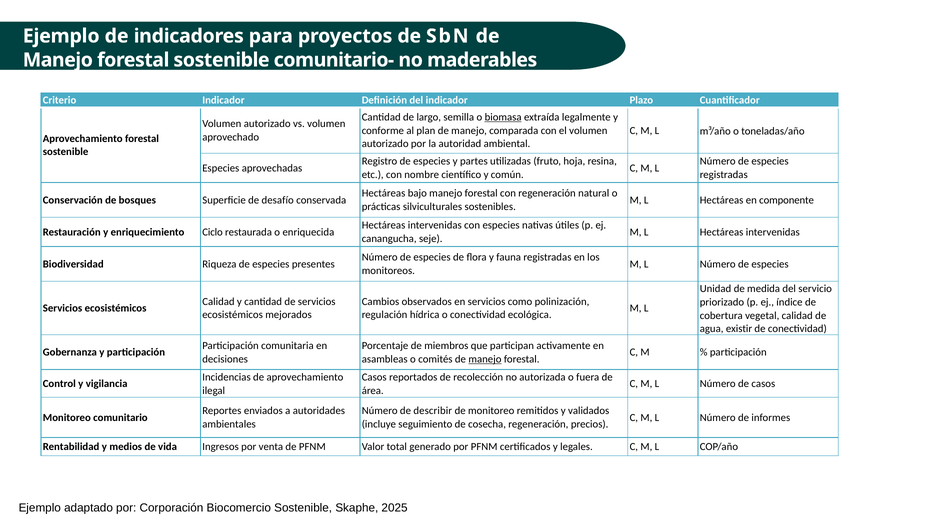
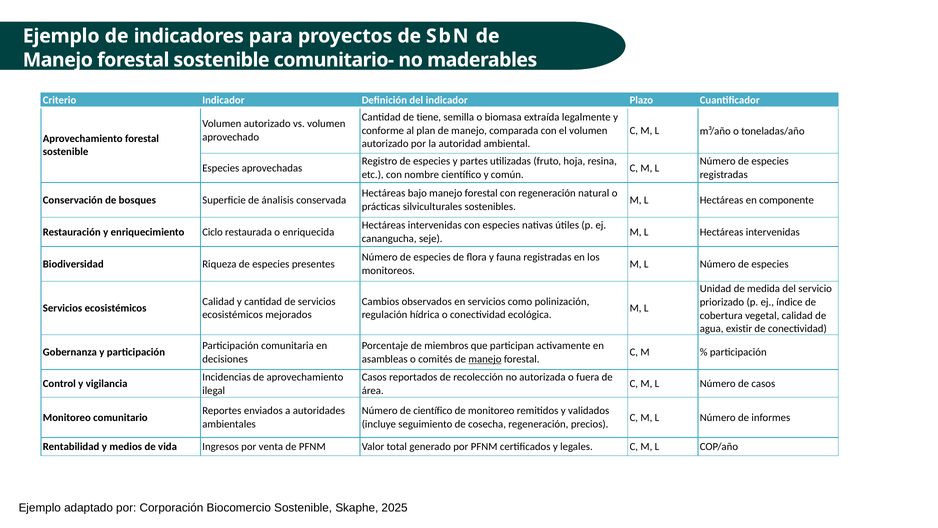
largo: largo -> tiene (429, 117)
biomasa underline: present -> none (503, 117)
desafío: desafío -> ánalisis (278, 200)
de describir: describir -> científico (433, 411)
